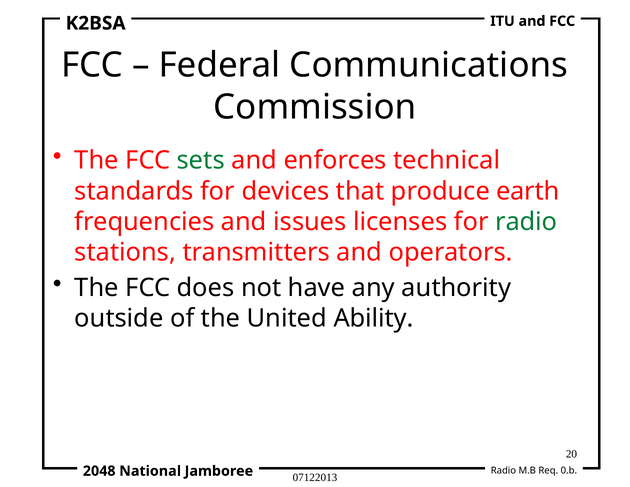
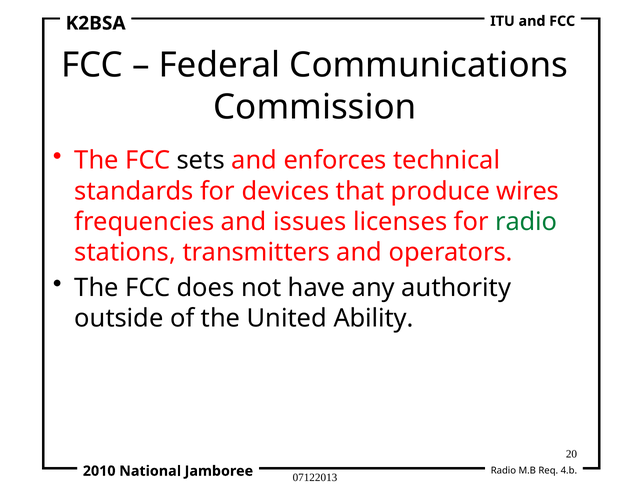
sets colour: green -> black (201, 161)
earth: earth -> wires (528, 191)
2048: 2048 -> 2010 (99, 471)
0.b: 0.b -> 4.b (569, 470)
